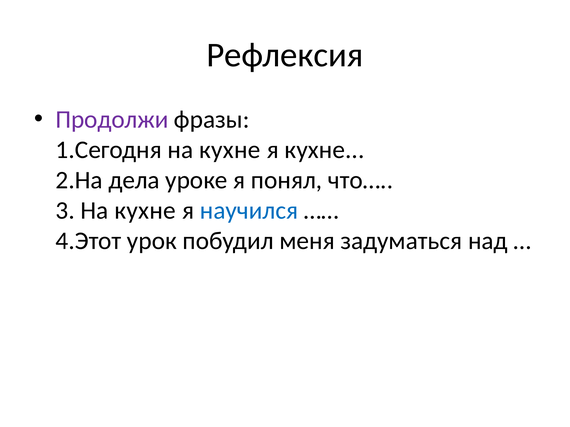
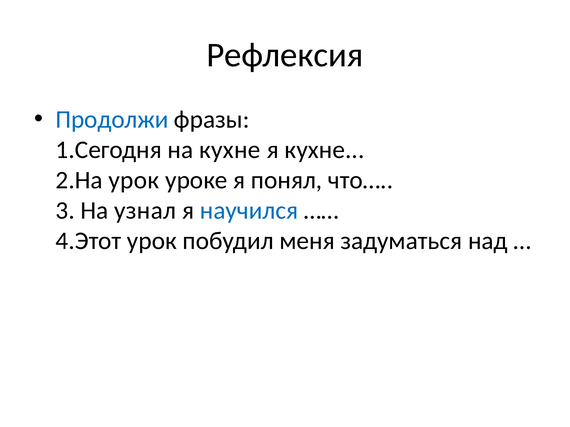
Продолжи colour: purple -> blue (112, 120)
2.На дела: дела -> урок (134, 180)
3 На кухне: кухне -> узнал (145, 211)
